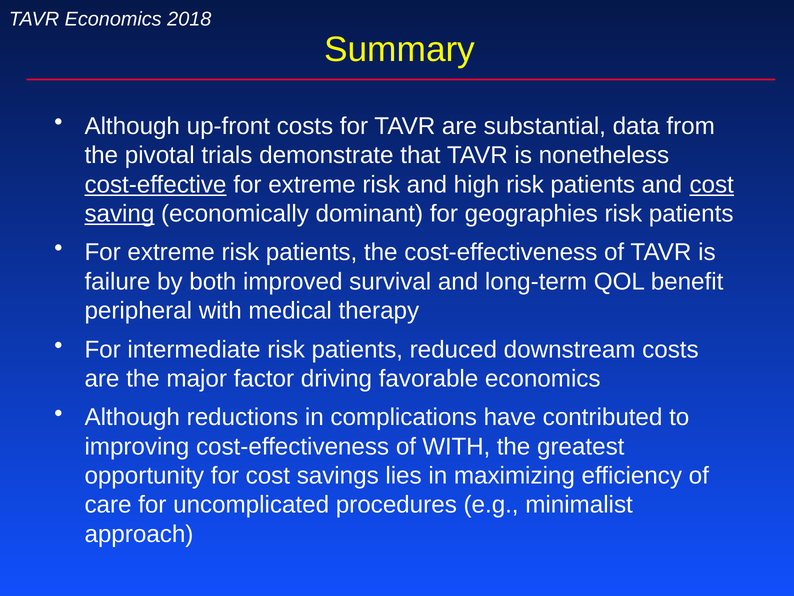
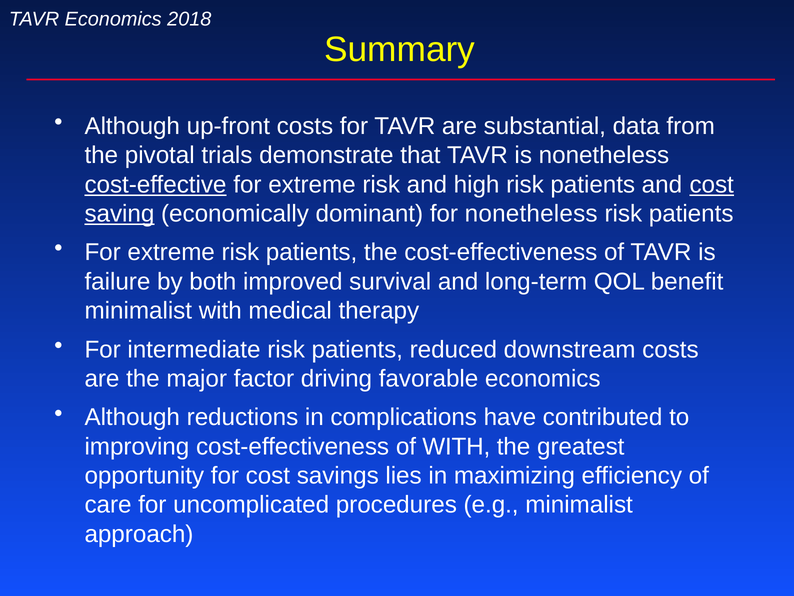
for geographies: geographies -> nonetheless (531, 213)
peripheral: peripheral -> minimalist (138, 310)
